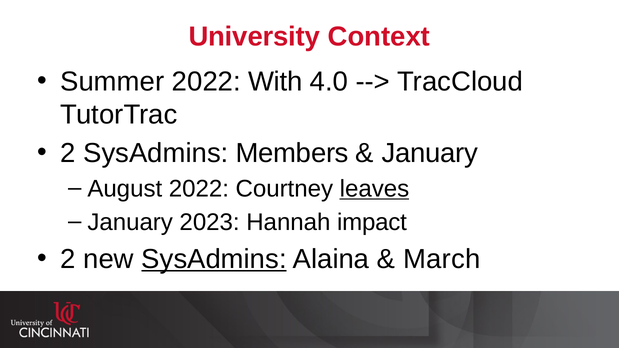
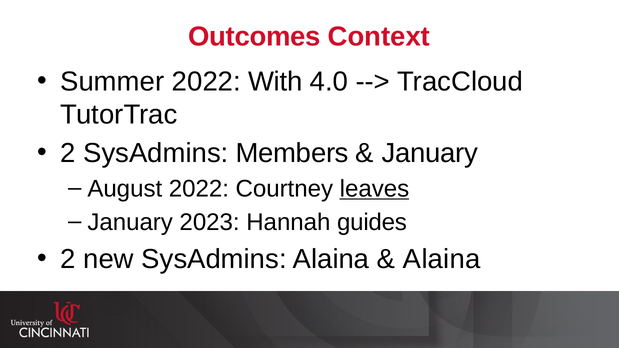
University: University -> Outcomes (254, 37)
impact: impact -> guides (372, 222)
SysAdmins underline: present -> none (214, 259)
March: March -> Alaina (442, 259)
